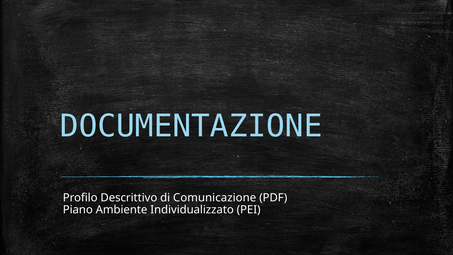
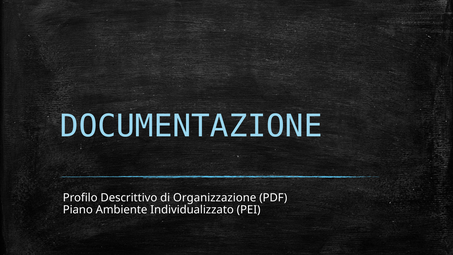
Comunicazione: Comunicazione -> Organizzazione (215, 198)
